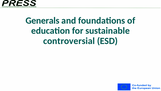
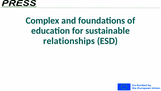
Generals: Generals -> Complex (42, 20)
controversial: controversial -> relationships (69, 41)
